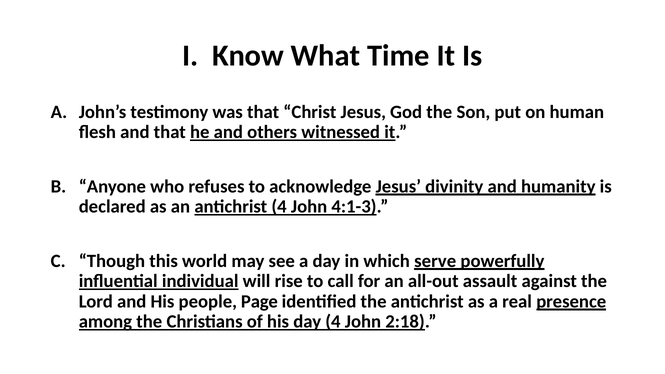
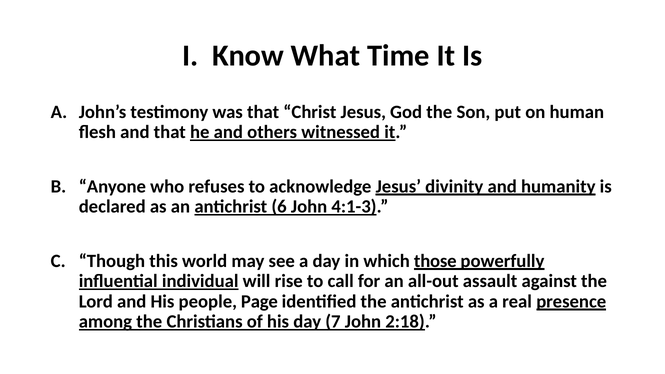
antichrist 4: 4 -> 6 (279, 207)
serve: serve -> those (435, 261)
day 4: 4 -> 7 (333, 322)
